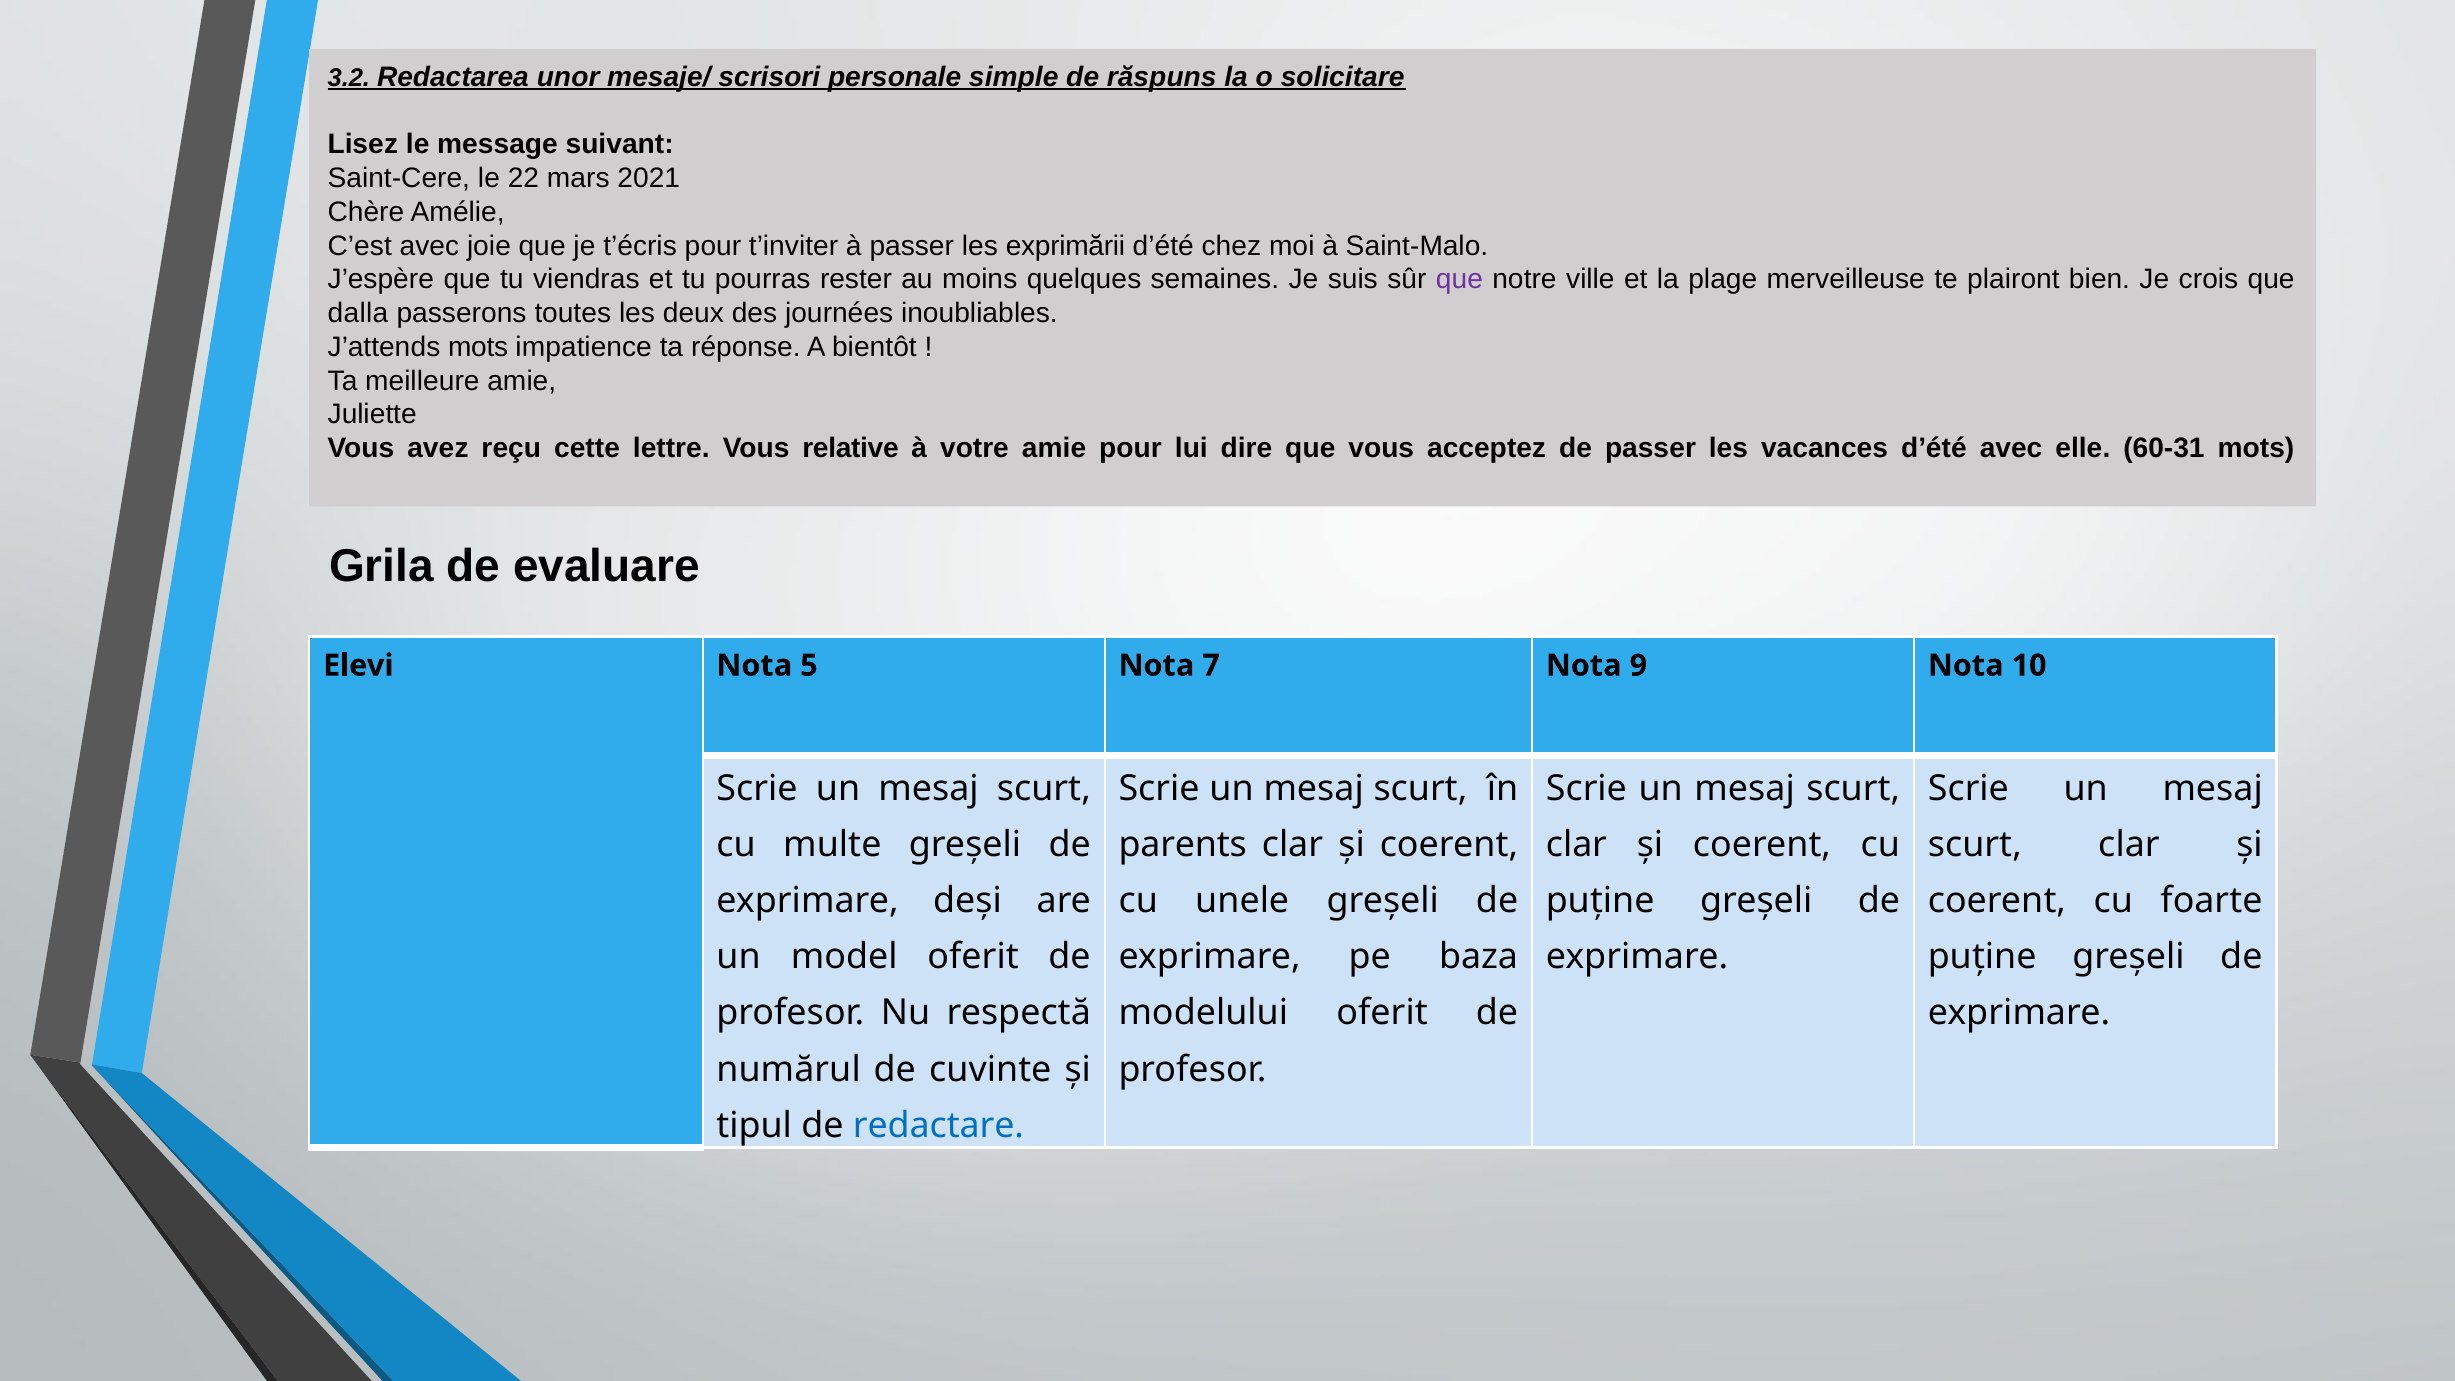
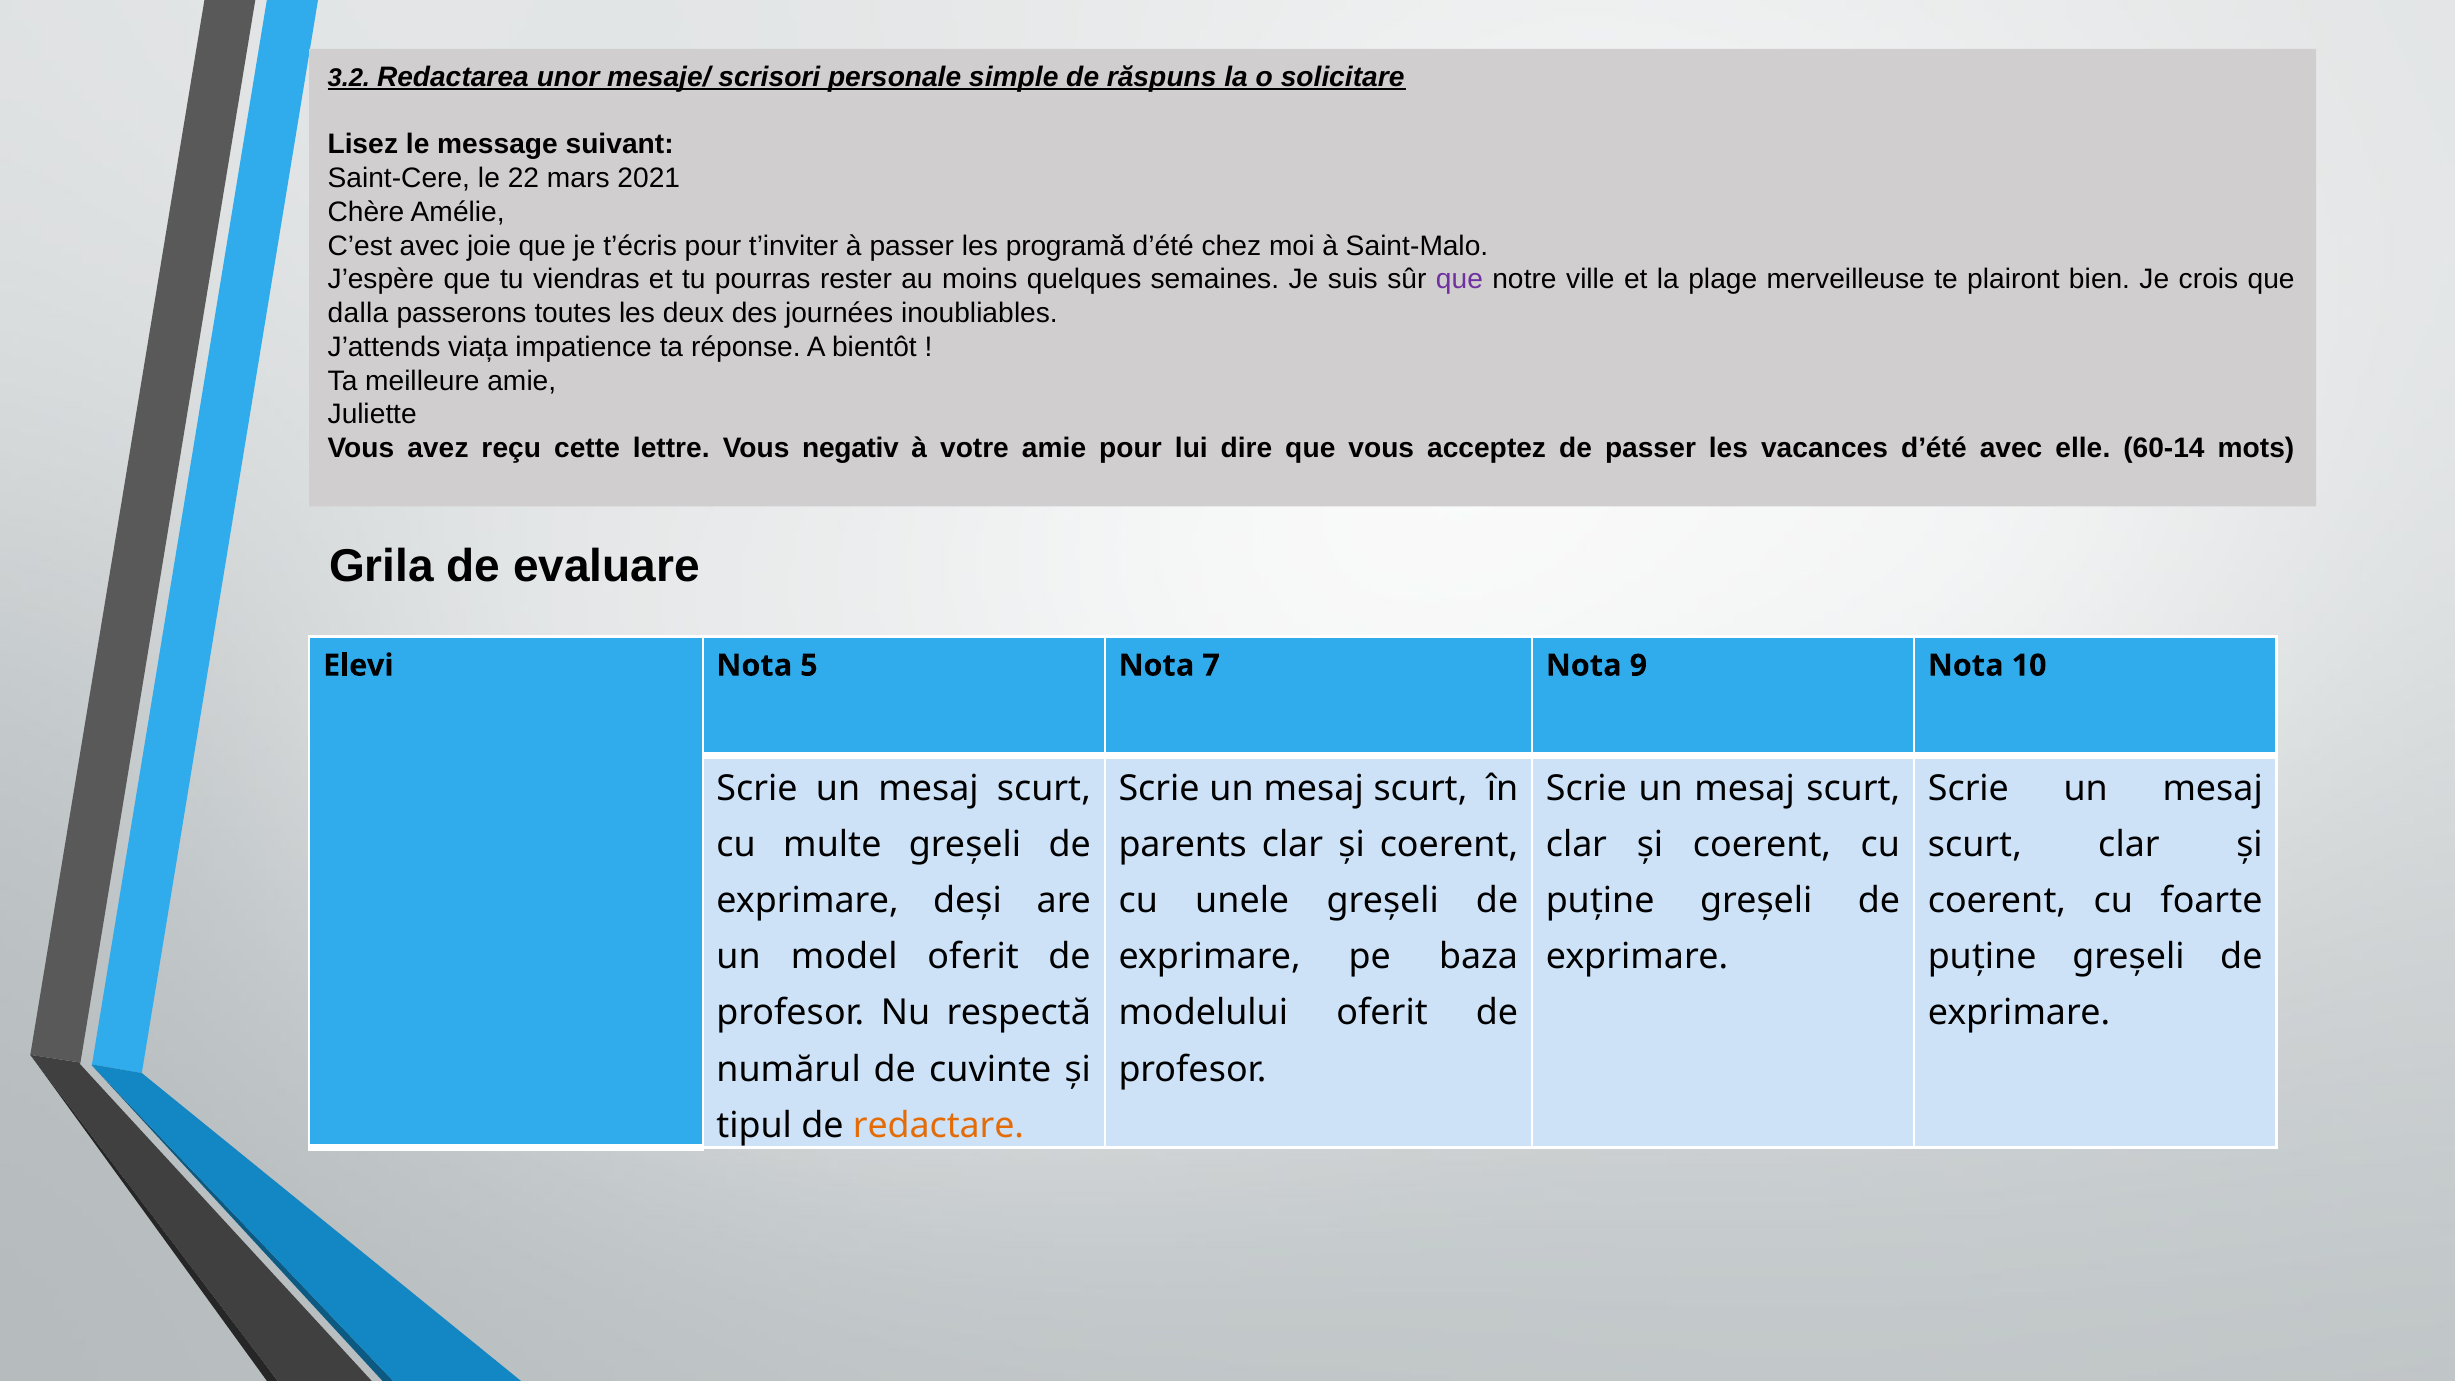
exprimării: exprimării -> programă (1065, 246)
J’attends mots: mots -> viața (478, 347)
relative: relative -> negativ (851, 448)
60-31: 60-31 -> 60-14 (2164, 448)
redactare colour: blue -> orange (938, 1125)
